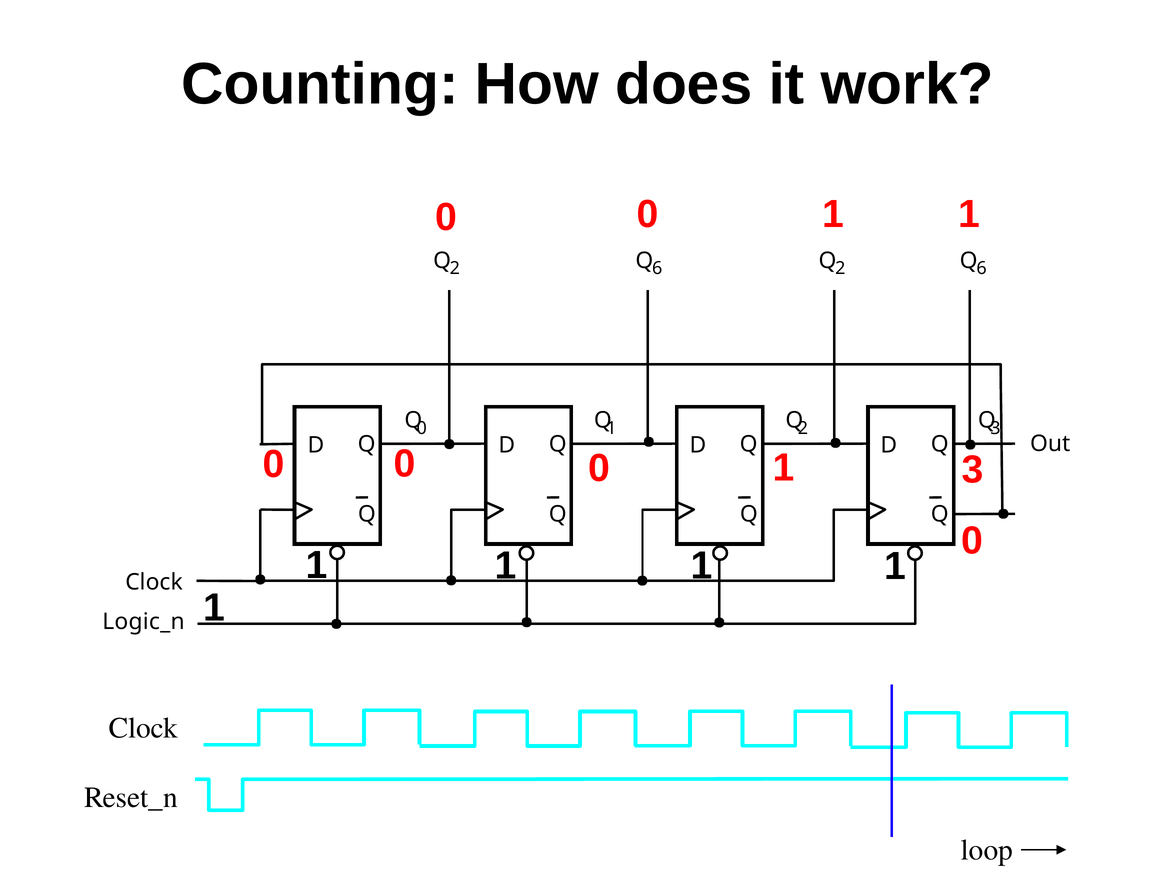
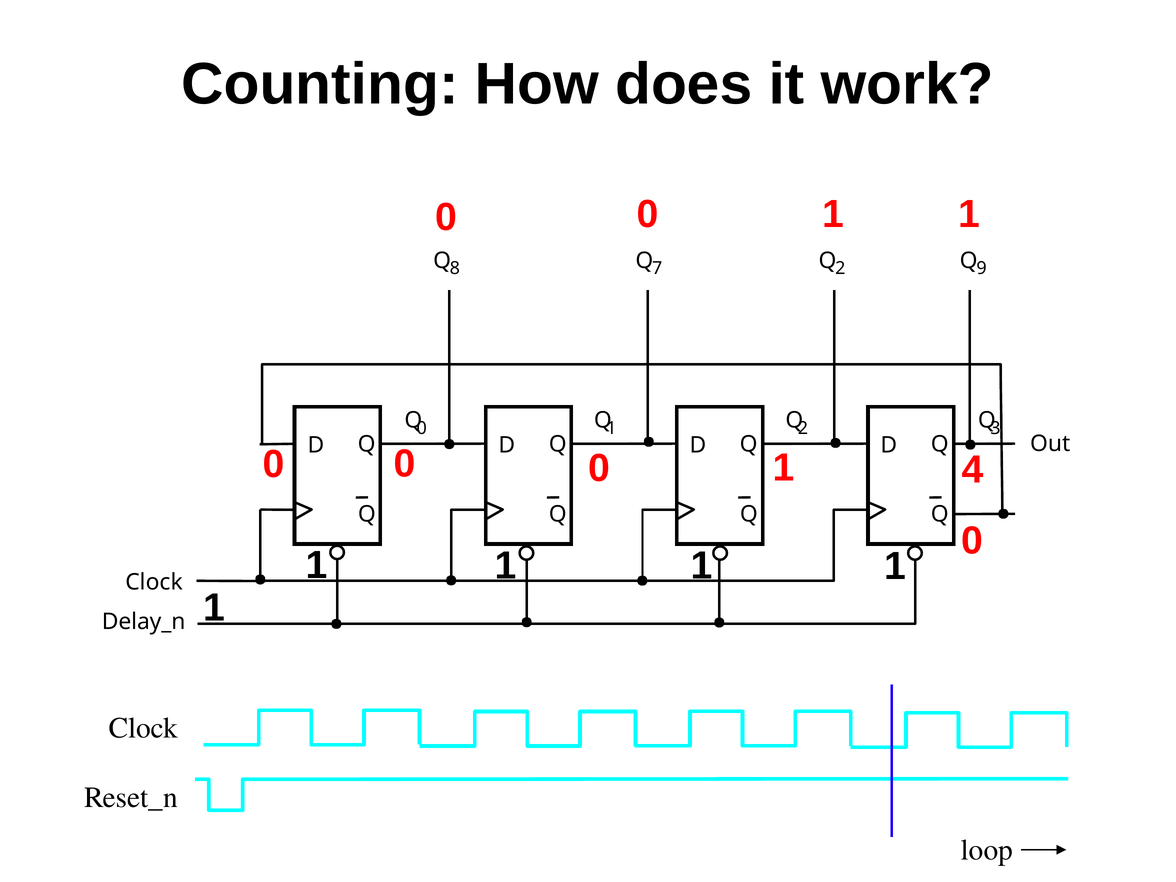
2: 2 -> 8 (455, 268)
6: 6 -> 7 (657, 268)
6: 6 -> 9 (982, 268)
1 3: 3 -> 4 (973, 470)
Logic_n: Logic_n -> Delay_n (144, 622)
